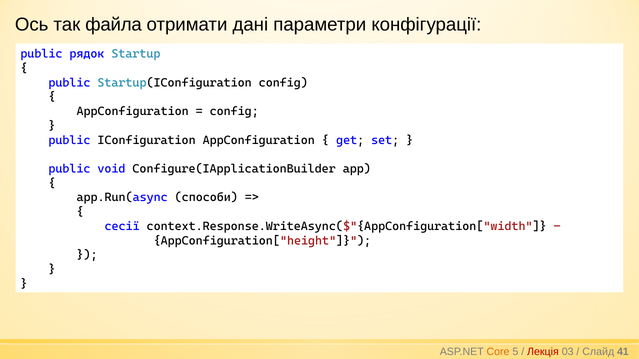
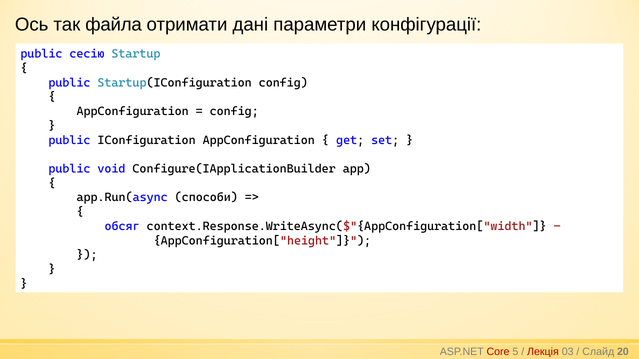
рядок: рядок -> сесію (87, 54)
сесії: сесії -> обсяг (122, 227)
Core colour: orange -> red (498, 352)
41: 41 -> 20 (623, 352)
